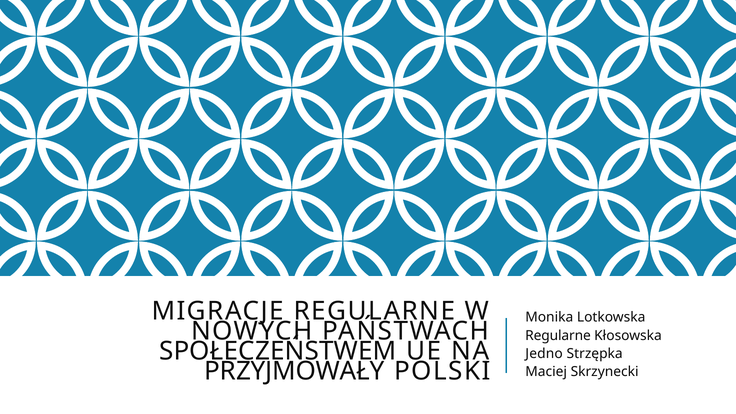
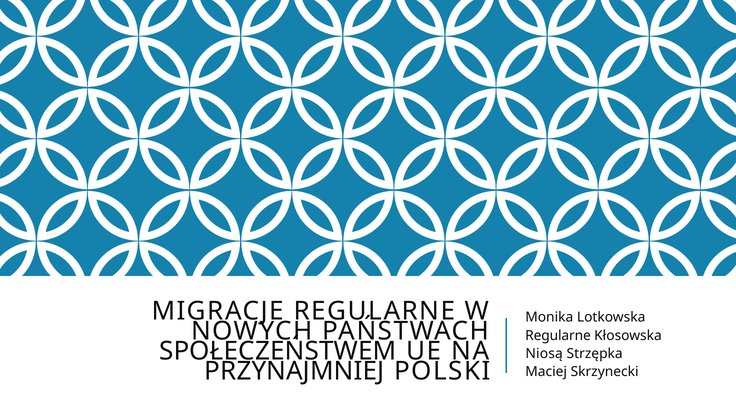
Jedno: Jedno -> Niosą (544, 354)
PRZYJMOWAŁY: PRZYJMOWAŁY -> PRZYNAJMNIEJ (294, 371)
